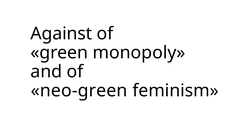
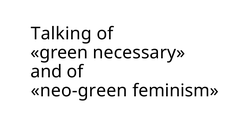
Against: Against -> Talking (61, 34)
monopoly: monopoly -> necessary (139, 53)
